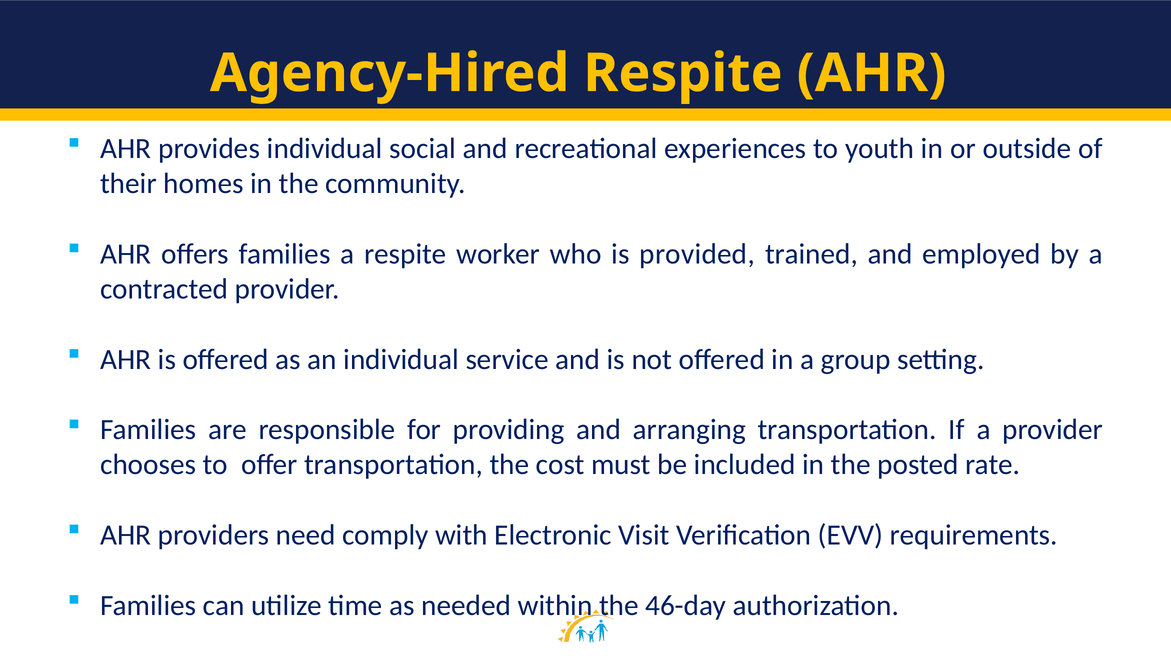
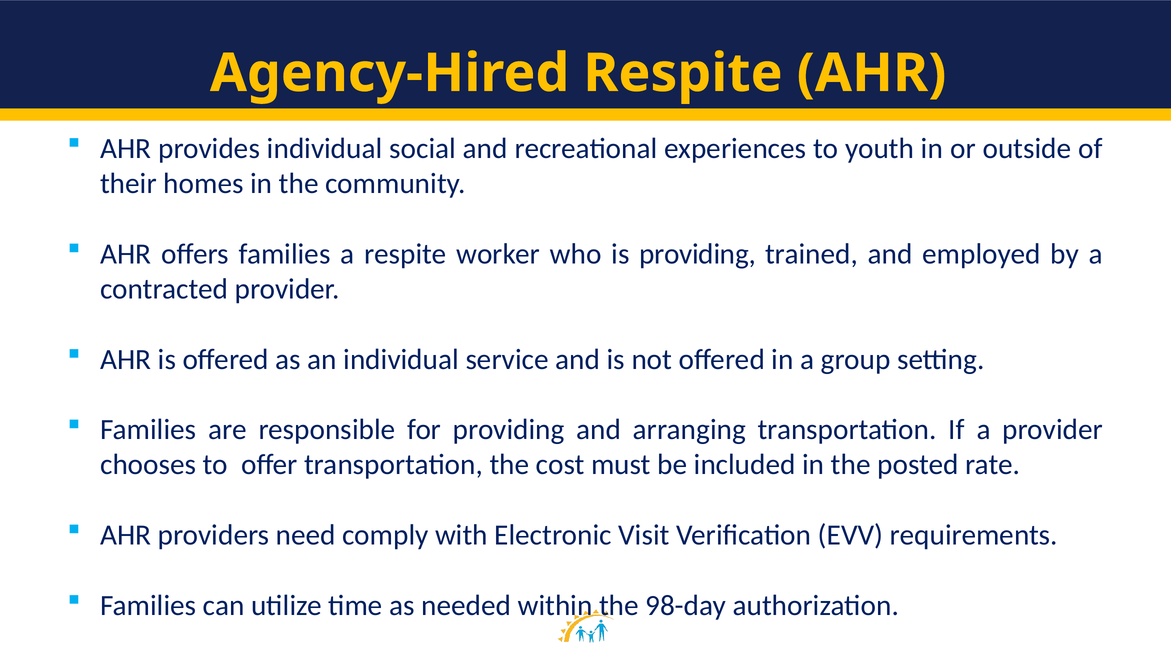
is provided: provided -> providing (697, 254)
46-day: 46-day -> 98-day (686, 605)
